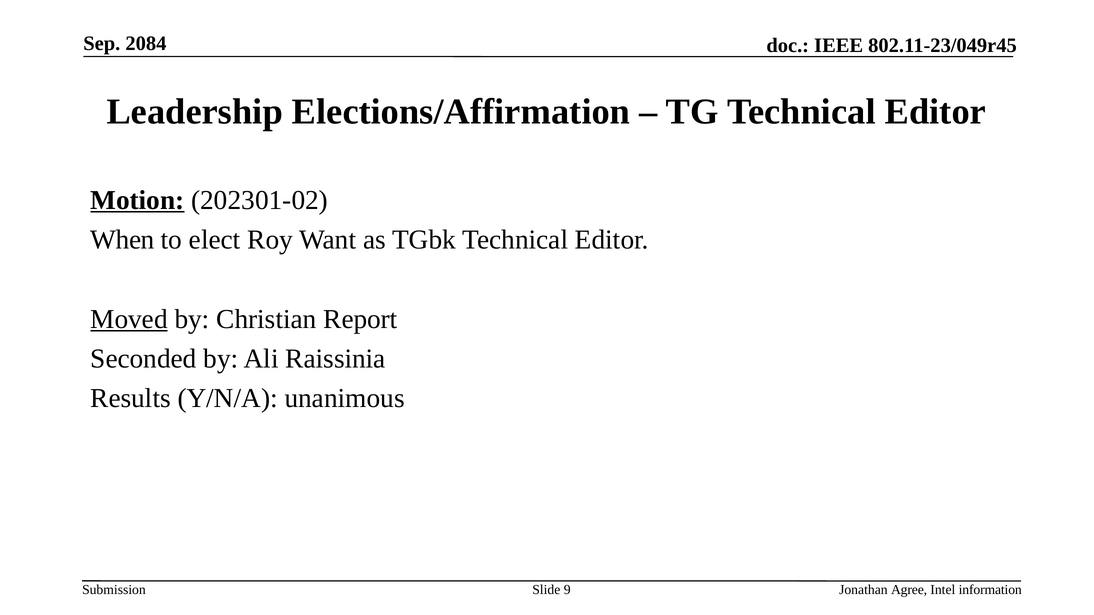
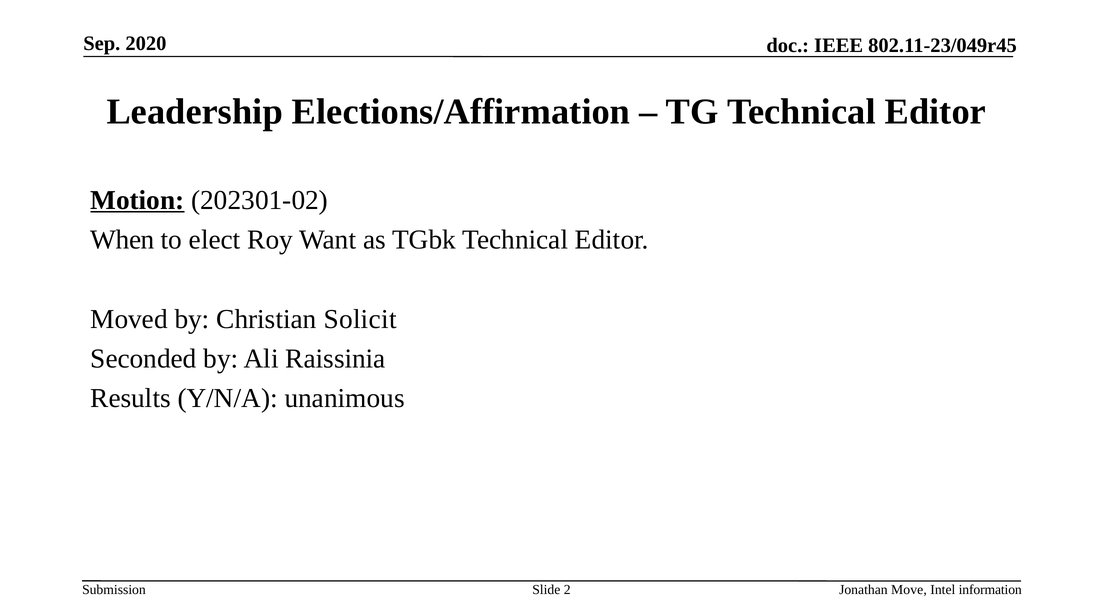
2084: 2084 -> 2020 (146, 43)
Moved underline: present -> none (129, 319)
Report: Report -> Solicit (360, 319)
9: 9 -> 2 (567, 590)
Agree: Agree -> Move (909, 590)
